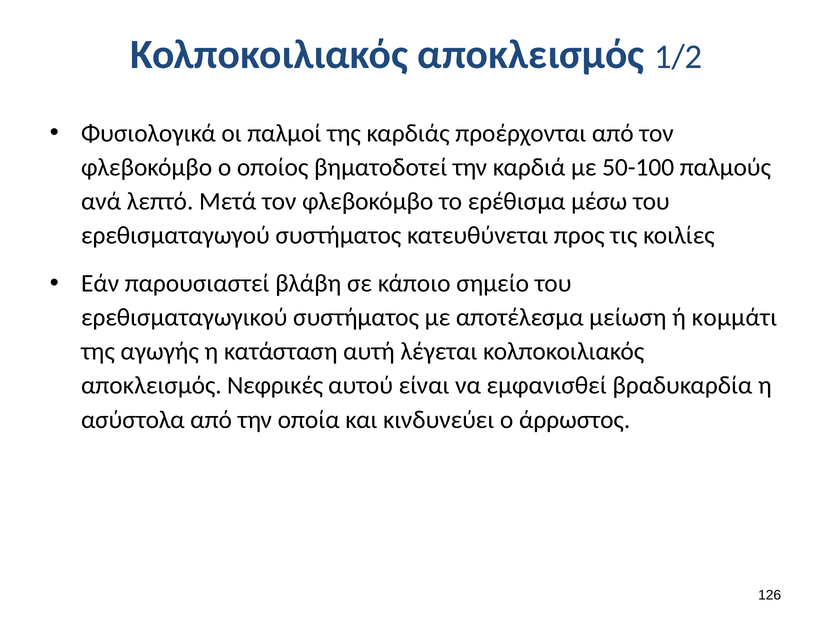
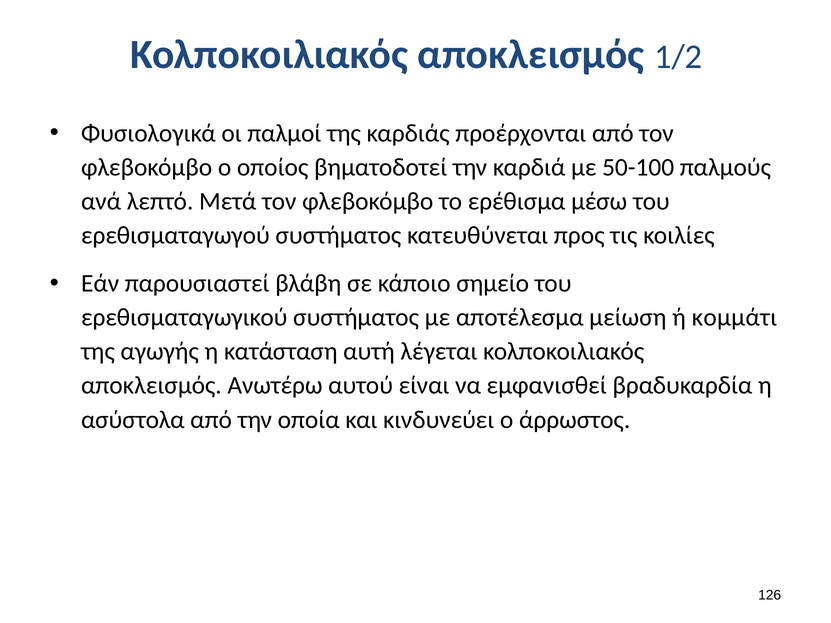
Νεφρικές: Νεφρικές -> Ανωτέρω (275, 386)
